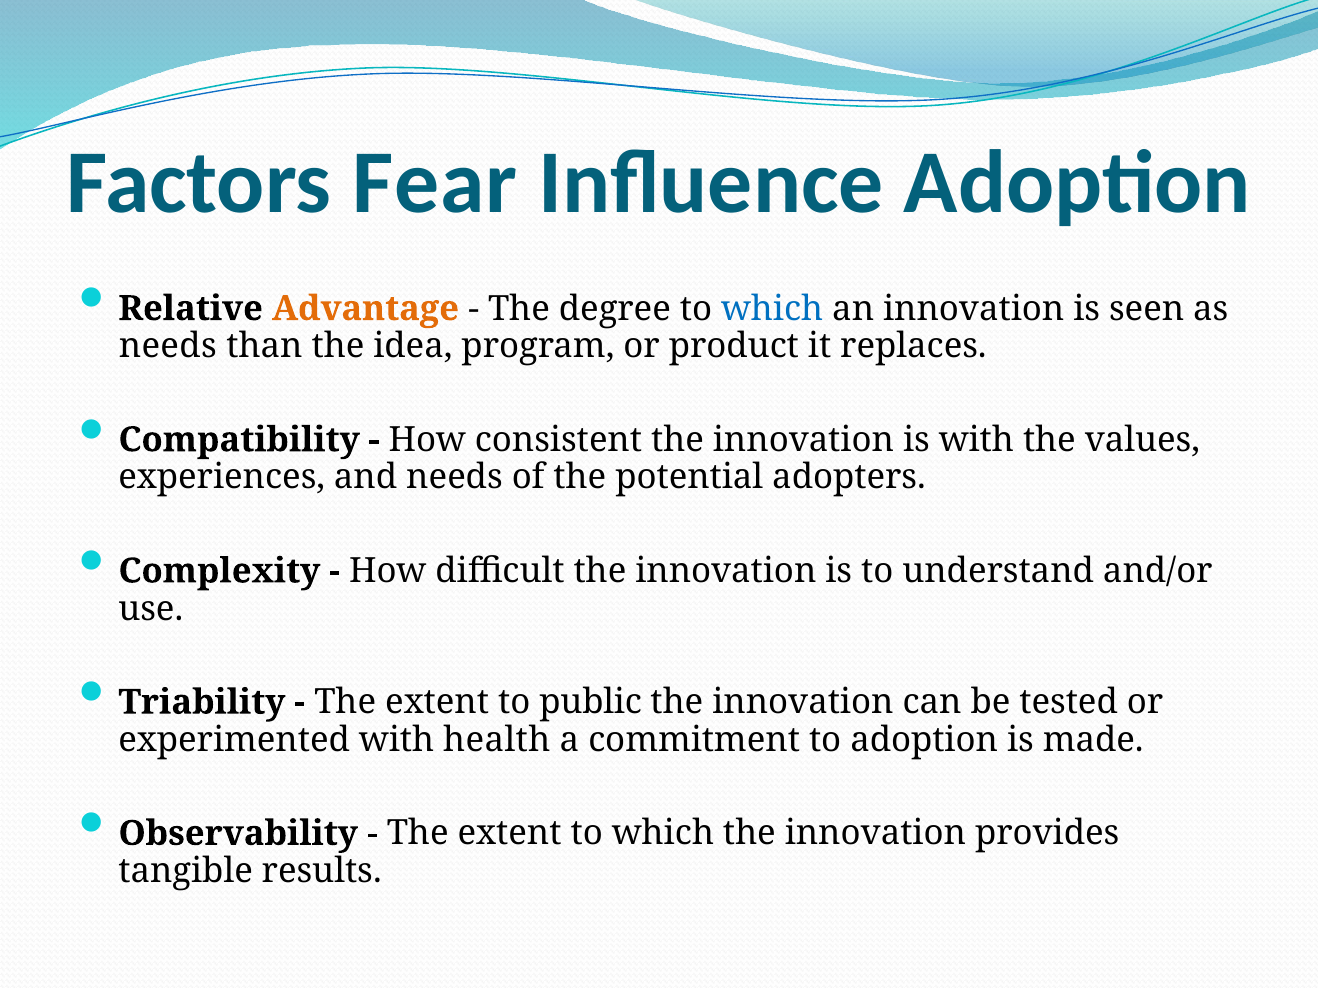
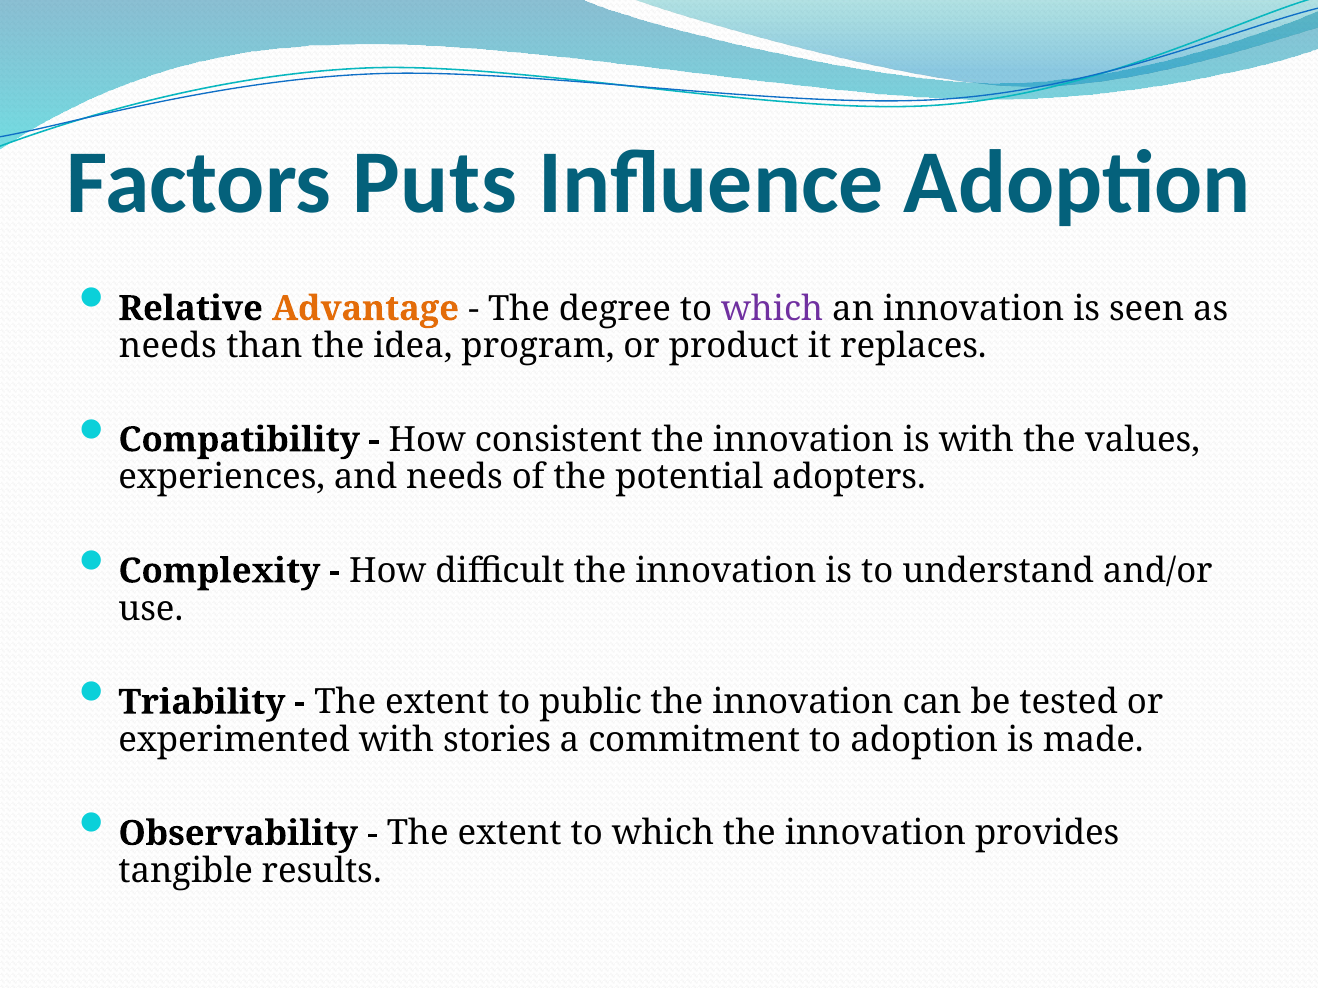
Fear: Fear -> Puts (435, 183)
which colour: blue -> purple (772, 309)
health: health -> stories (497, 740)
